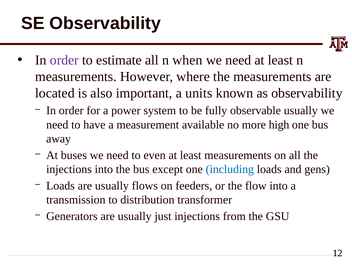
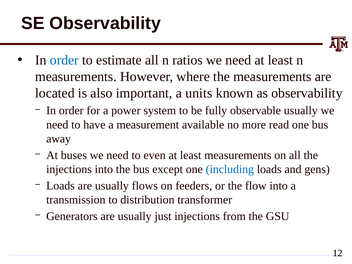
order colour: purple -> blue (64, 60)
when: when -> ratios (188, 60)
high: high -> read (279, 125)
